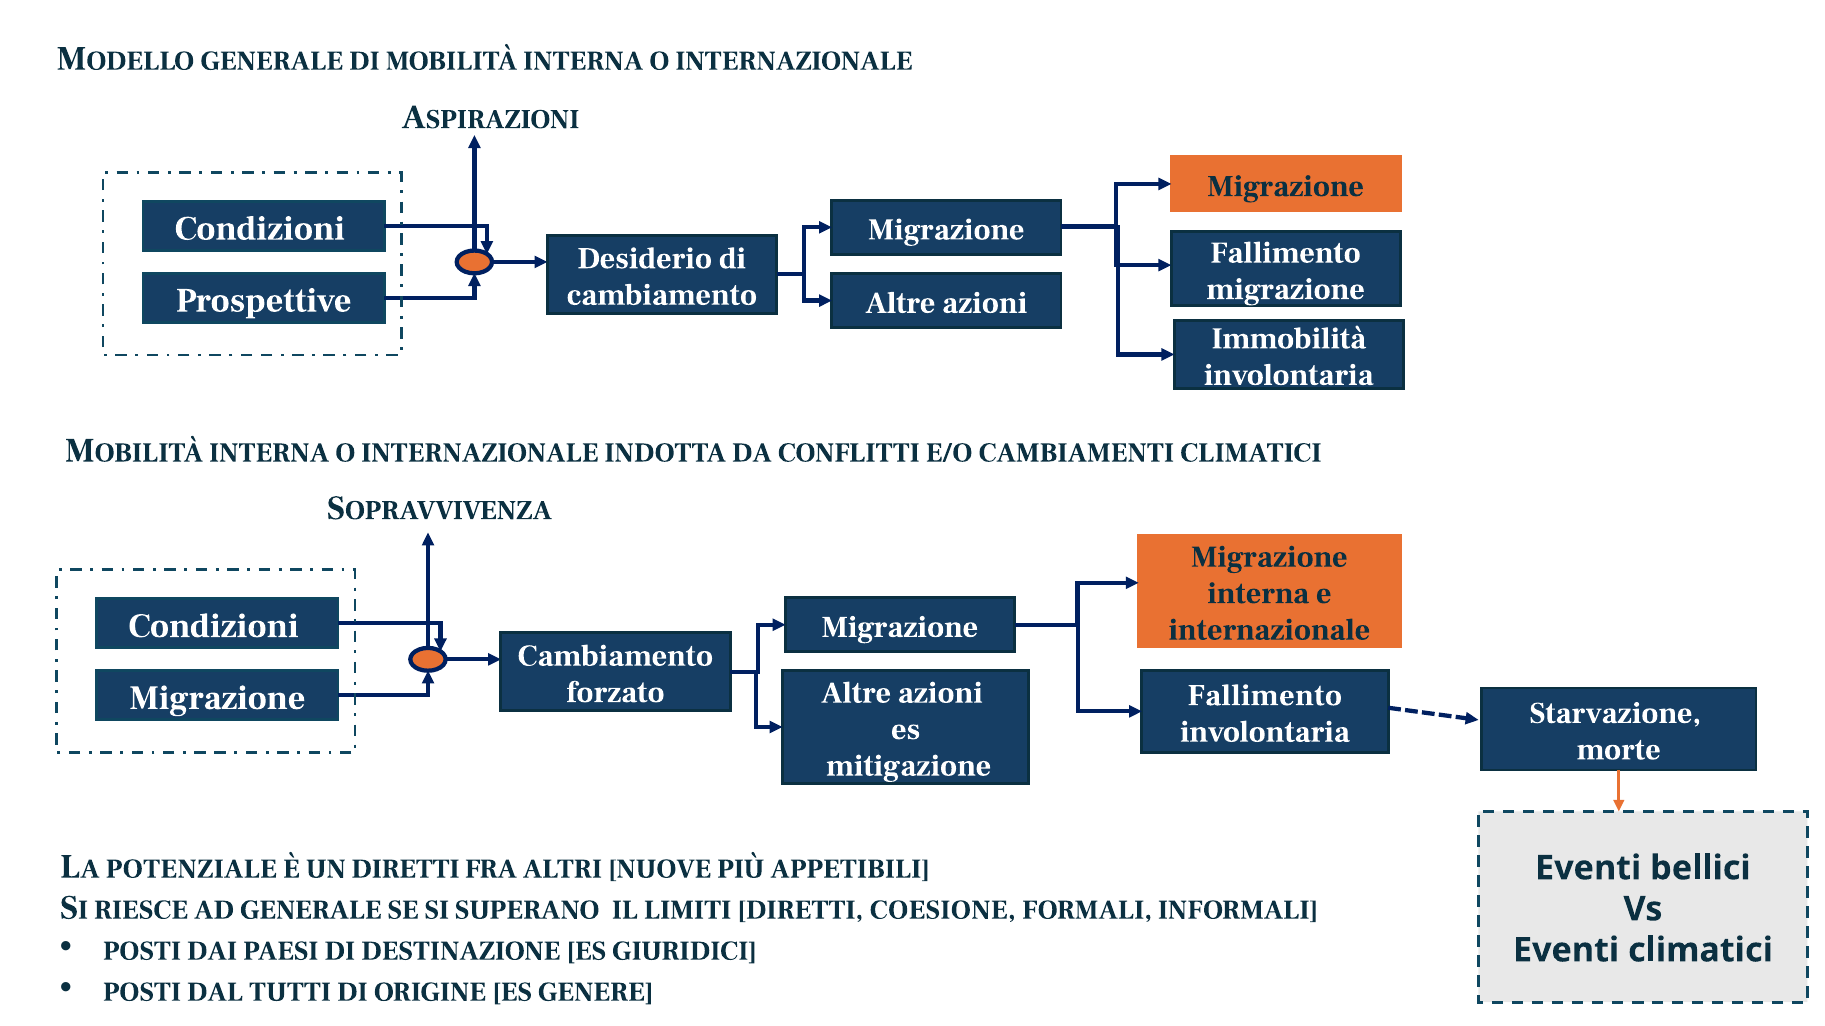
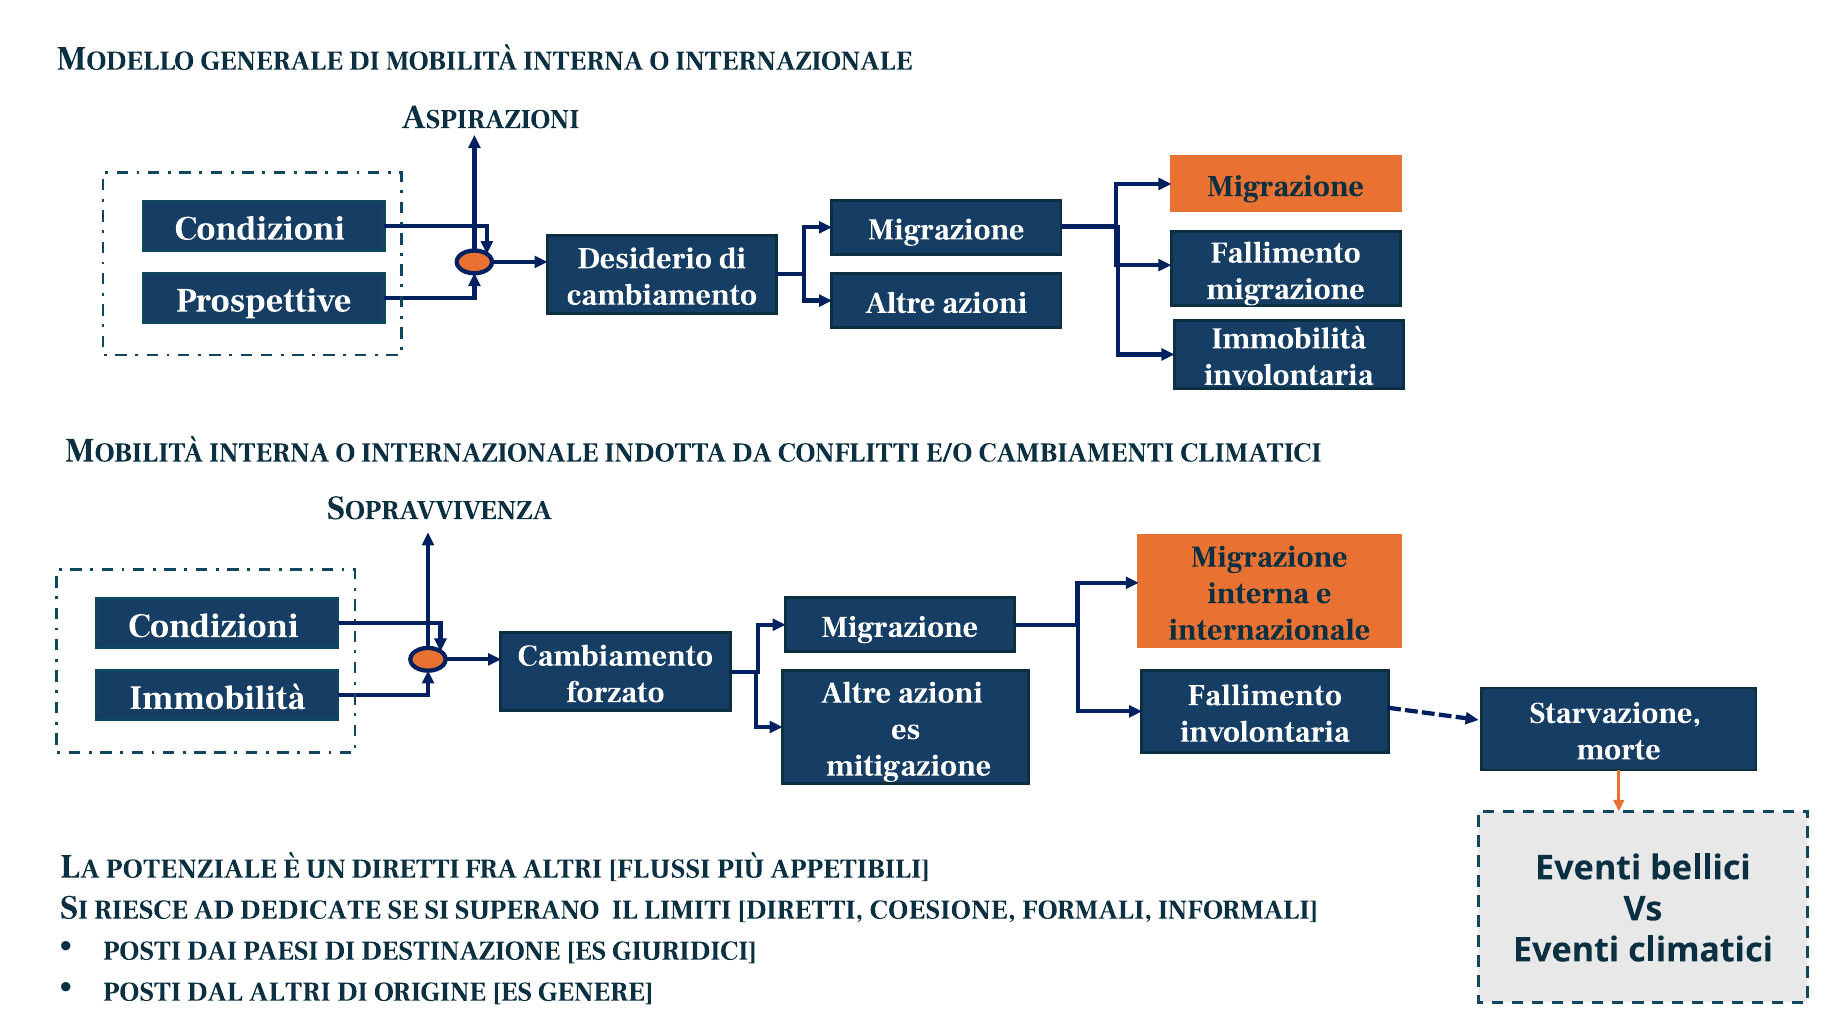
Migrazione: Migrazione -> Immobilità (217, 698)
NUOVE: NUOVE -> FLUSSI (659, 869)
AD GENERALE: GENERALE -> DEDICATE (311, 910)
DAL TUTTI: TUTTI -> ALTRI (290, 992)
